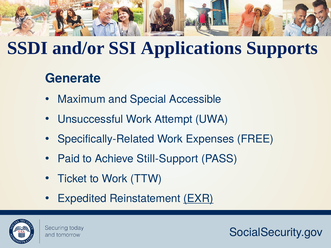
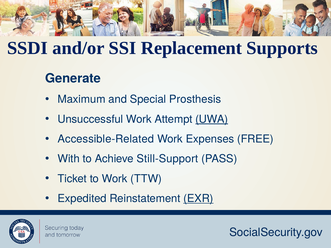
Applications: Applications -> Replacement (191, 48)
Accessible: Accessible -> Prosthesis (195, 99)
UWA underline: none -> present (212, 119)
Specifically-Related: Specifically-Related -> Accessible-Related (106, 139)
Paid: Paid -> With (69, 159)
